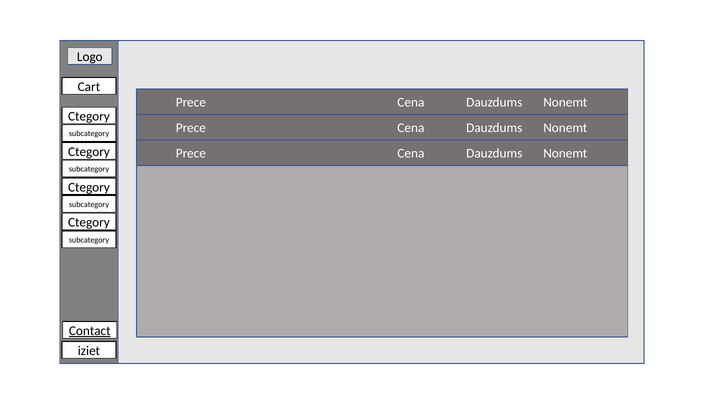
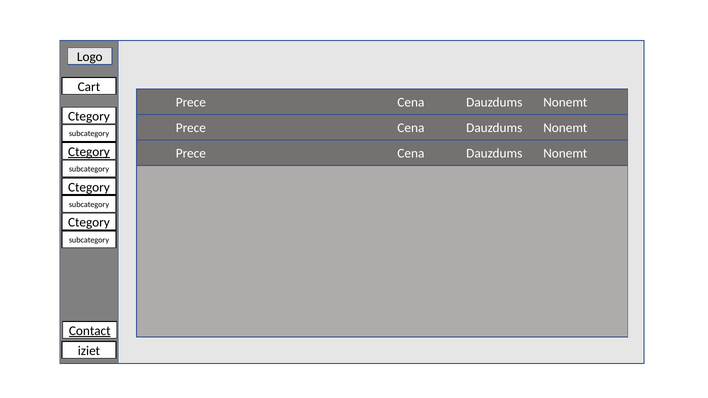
Ctegory underline: none -> present (89, 152)
